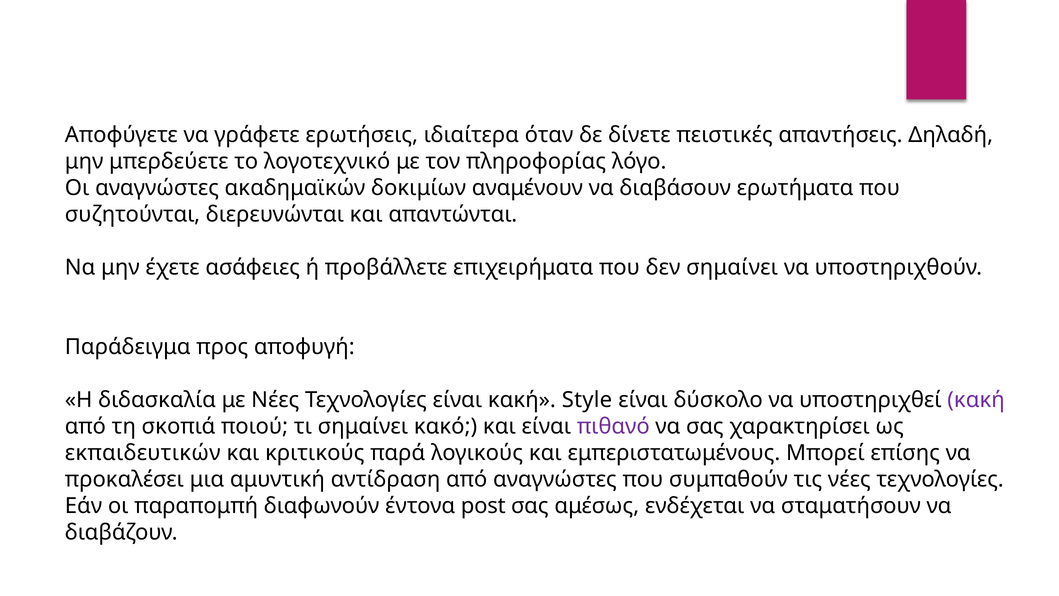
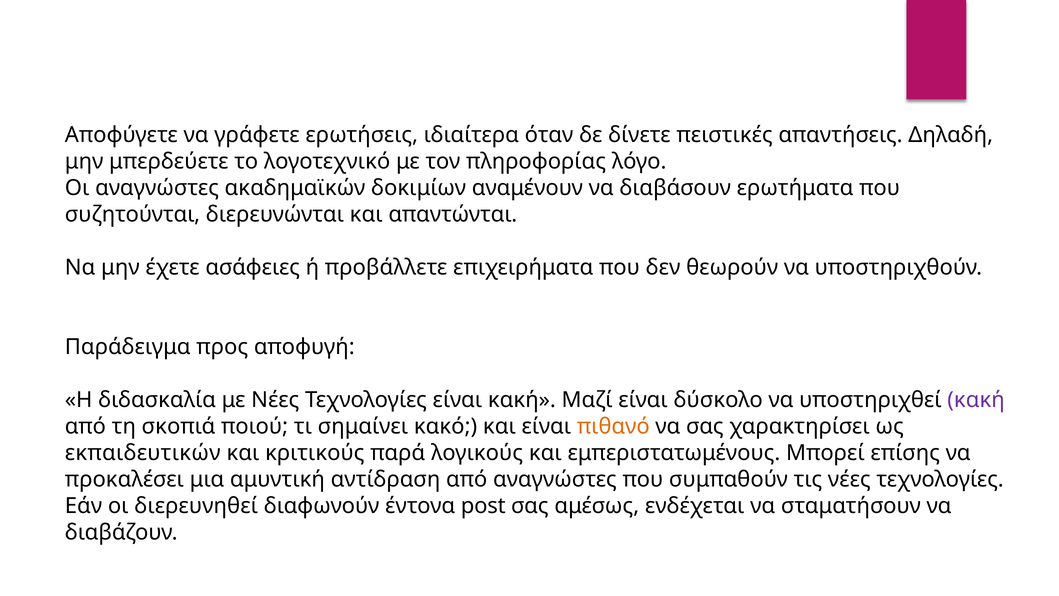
δεν σημαίνει: σημαίνει -> θεωρούν (732, 267)
Style: Style -> Μαζί (587, 400)
πιθανό colour: purple -> orange (613, 426)
παραπομπή: παραπομπή -> διερευνηθεί (196, 506)
